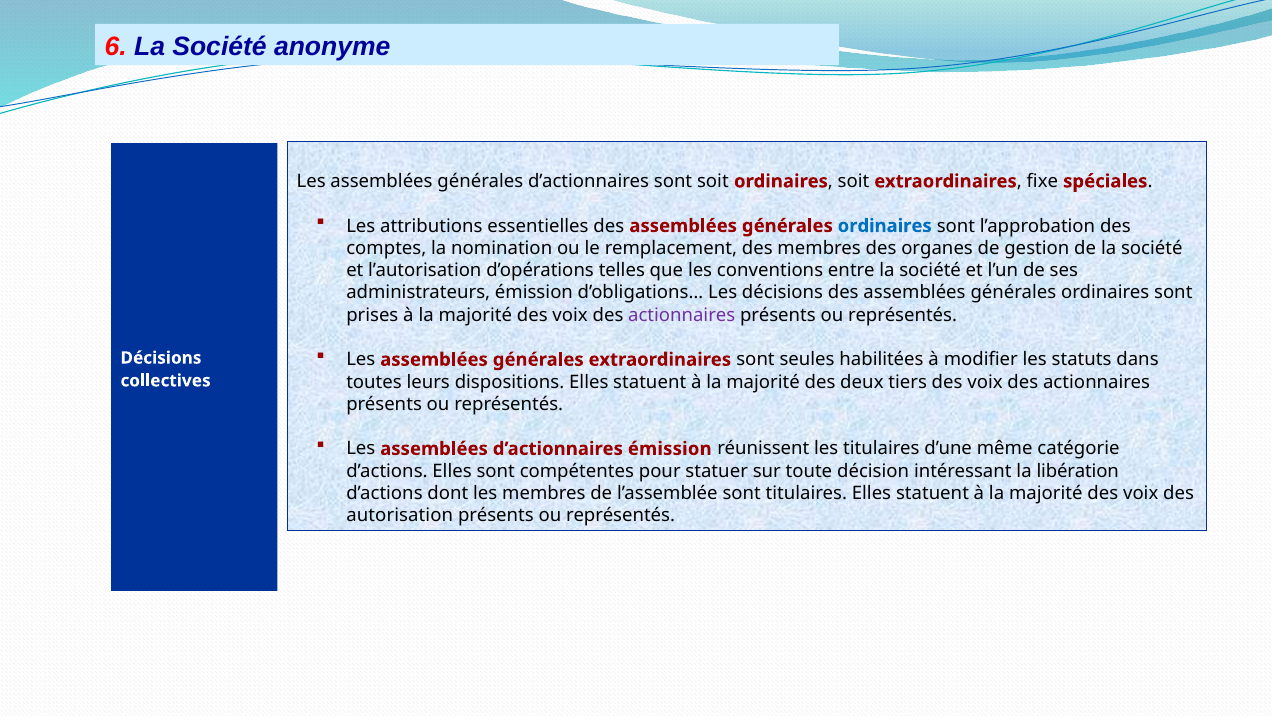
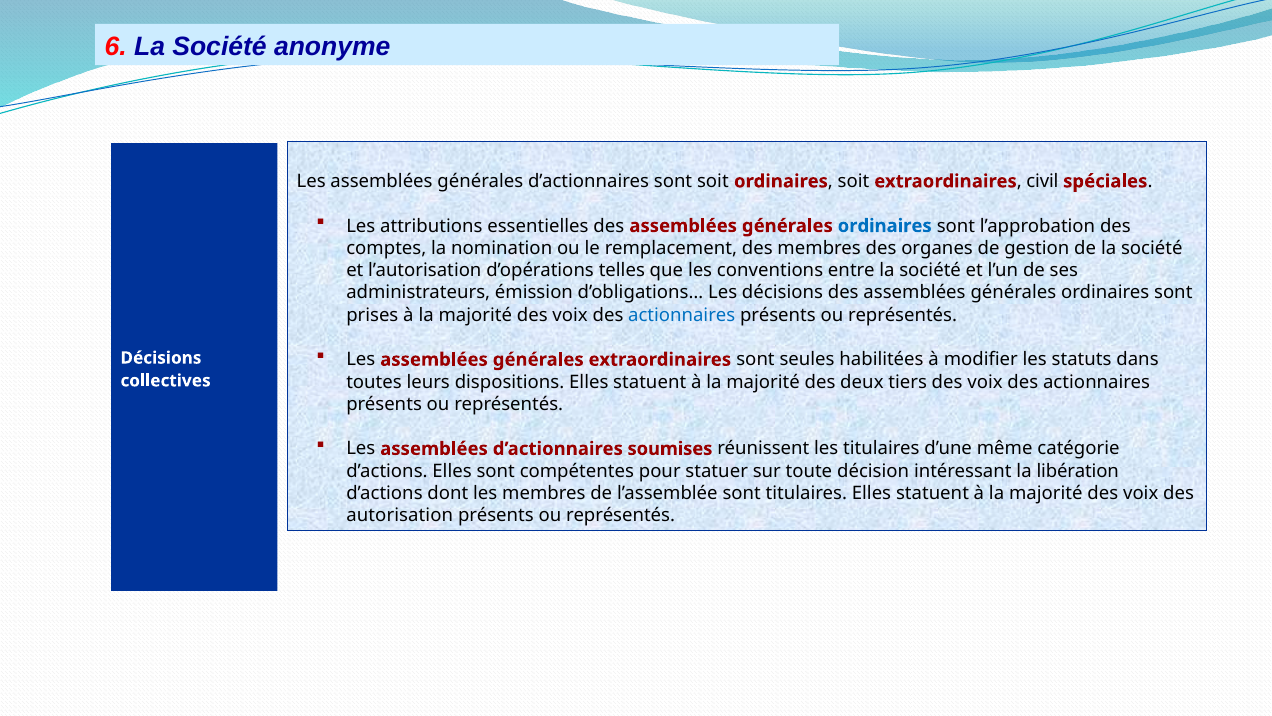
fixe: fixe -> civil (1042, 181)
actionnaires colour: purple -> blue (682, 315)
d’actionnaires émission: émission -> soumises (670, 448)
